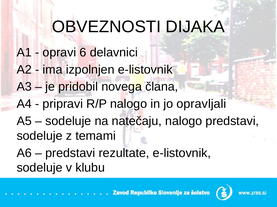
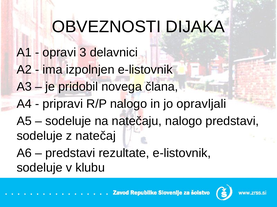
6: 6 -> 3 (83, 53)
temami: temami -> natečaj (96, 136)
